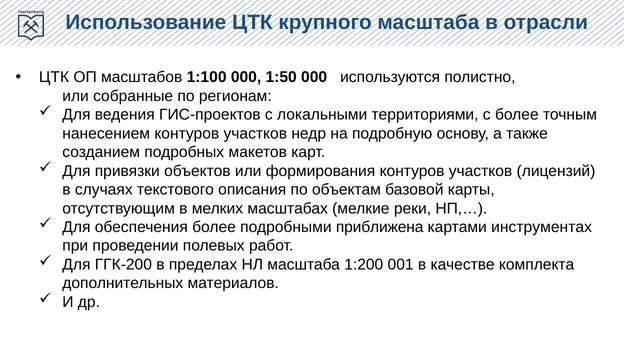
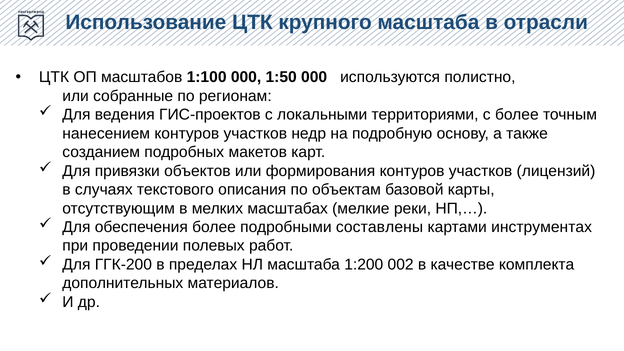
приближена: приближена -> составлены (380, 227)
001: 001 -> 002 (401, 265)
